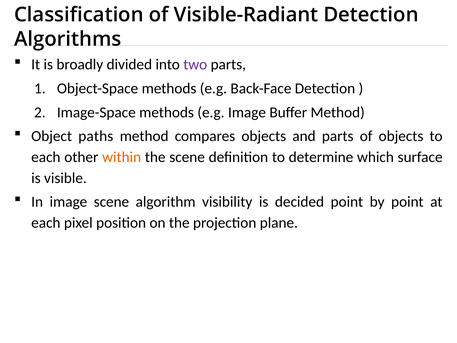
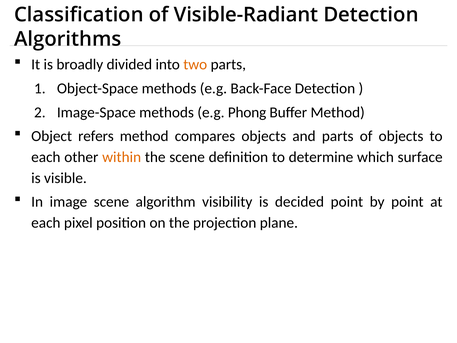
two colour: purple -> orange (195, 65)
e.g Image: Image -> Phong (247, 112)
paths: paths -> refers (96, 136)
